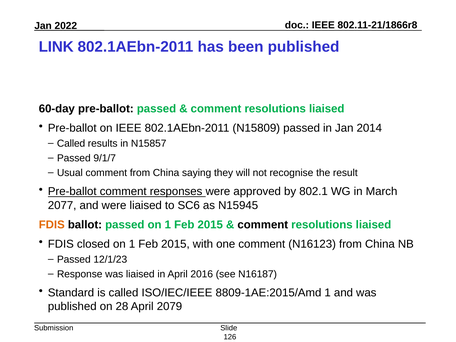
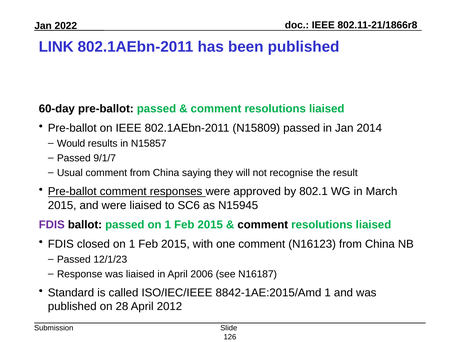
Called: Called -> Would (71, 143)
2077: 2077 -> 2015 (62, 205)
FDIS colour: orange -> purple (52, 225)
2016: 2016 -> 2006 (202, 274)
8809-1AE:2015/Amd: 8809-1AE:2015/Amd -> 8842-1AE:2015/Amd (268, 293)
2079: 2079 -> 2012 (169, 306)
